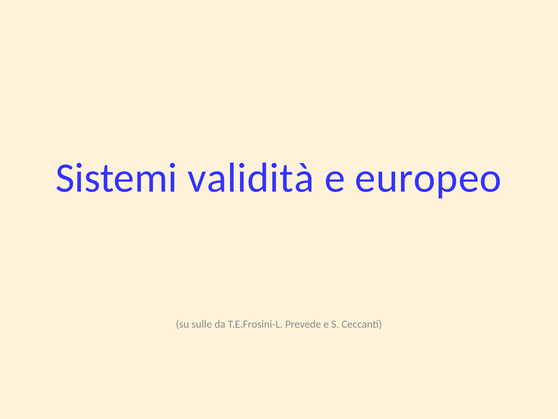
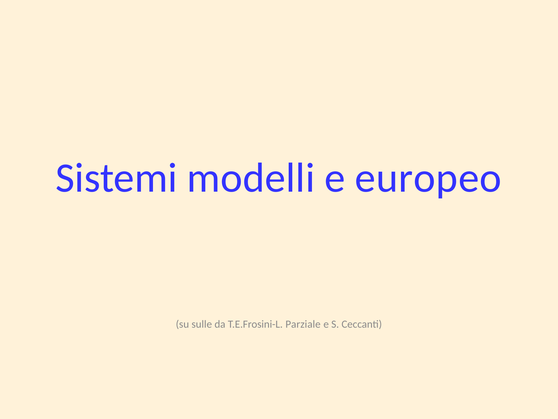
validità: validità -> modelli (251, 178)
Prevede: Prevede -> Parziale (303, 324)
